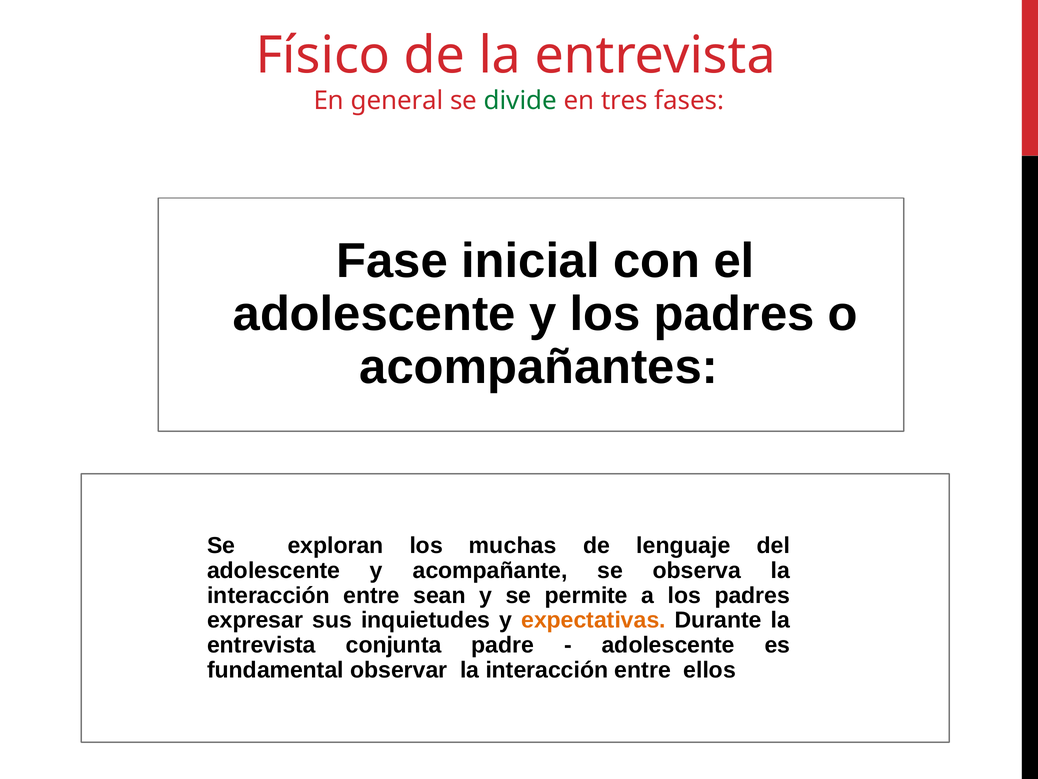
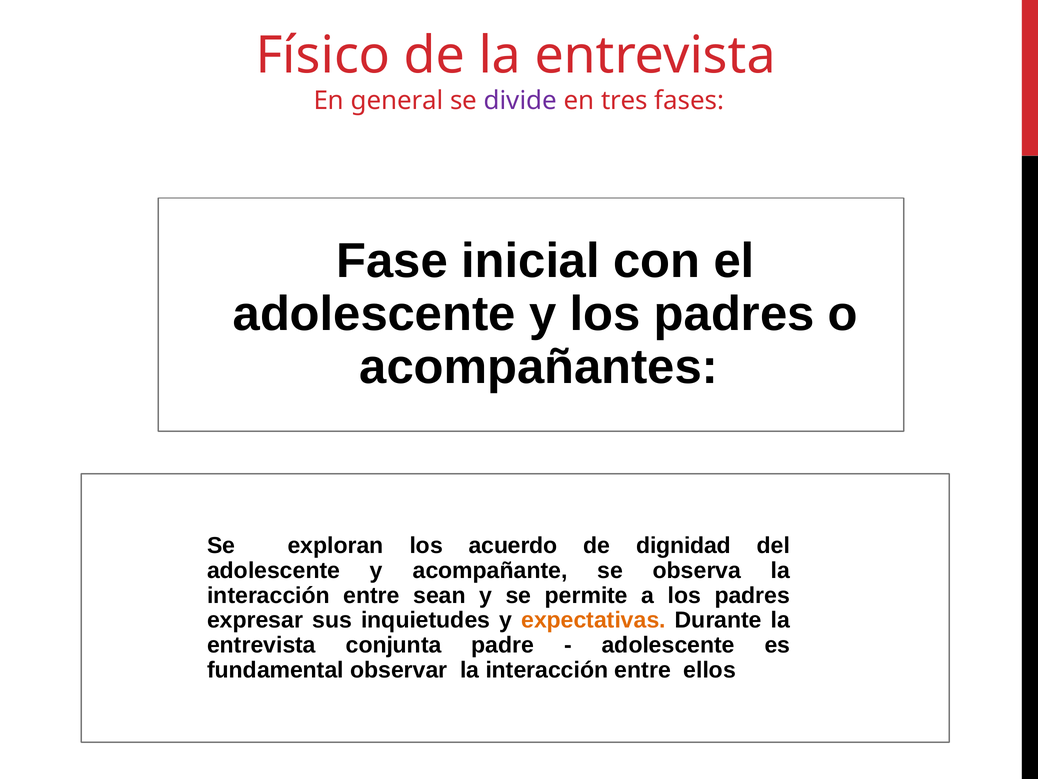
divide colour: green -> purple (520, 101)
muchas: muchas -> acuerdo (513, 545)
lenguaje: lenguaje -> dignidad (684, 545)
